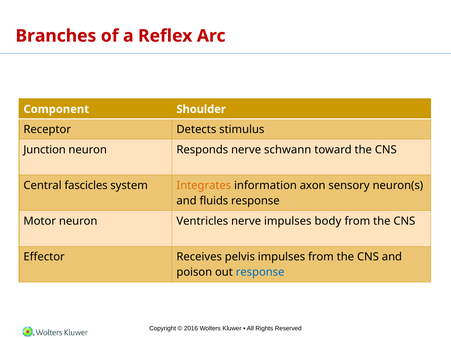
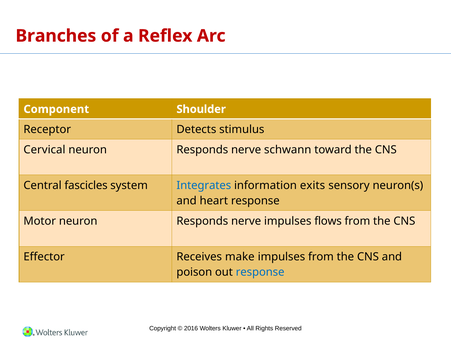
Junction: Junction -> Cervical (44, 150)
Integrates colour: orange -> blue (204, 186)
axon: axon -> exits (313, 186)
fluids: fluids -> heart (214, 201)
Motor neuron Ventricles: Ventricles -> Responds (202, 221)
body: body -> flows (328, 221)
pelvis: pelvis -> make (240, 257)
